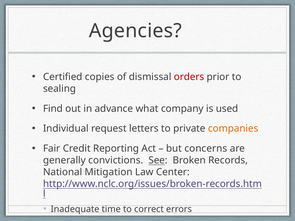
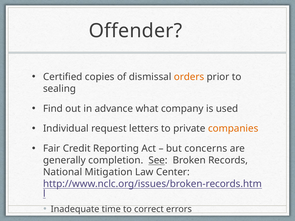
Agencies: Agencies -> Offender (135, 31)
orders colour: red -> orange (189, 77)
convictions: convictions -> completion (116, 161)
